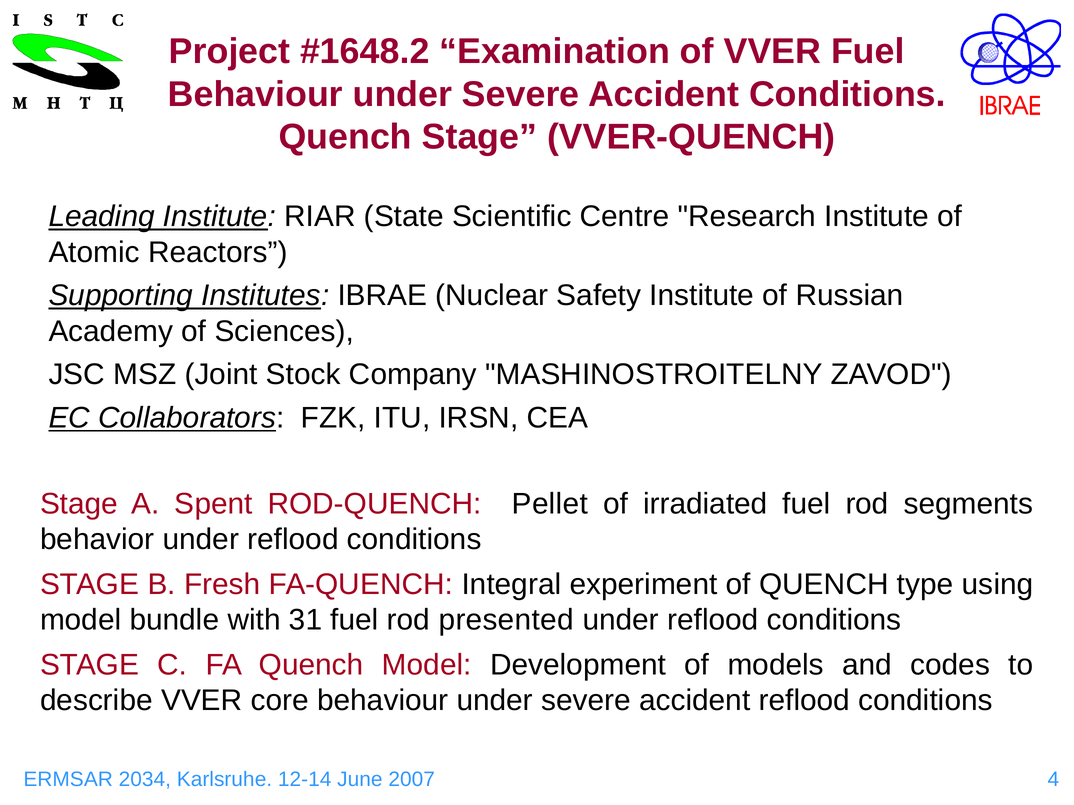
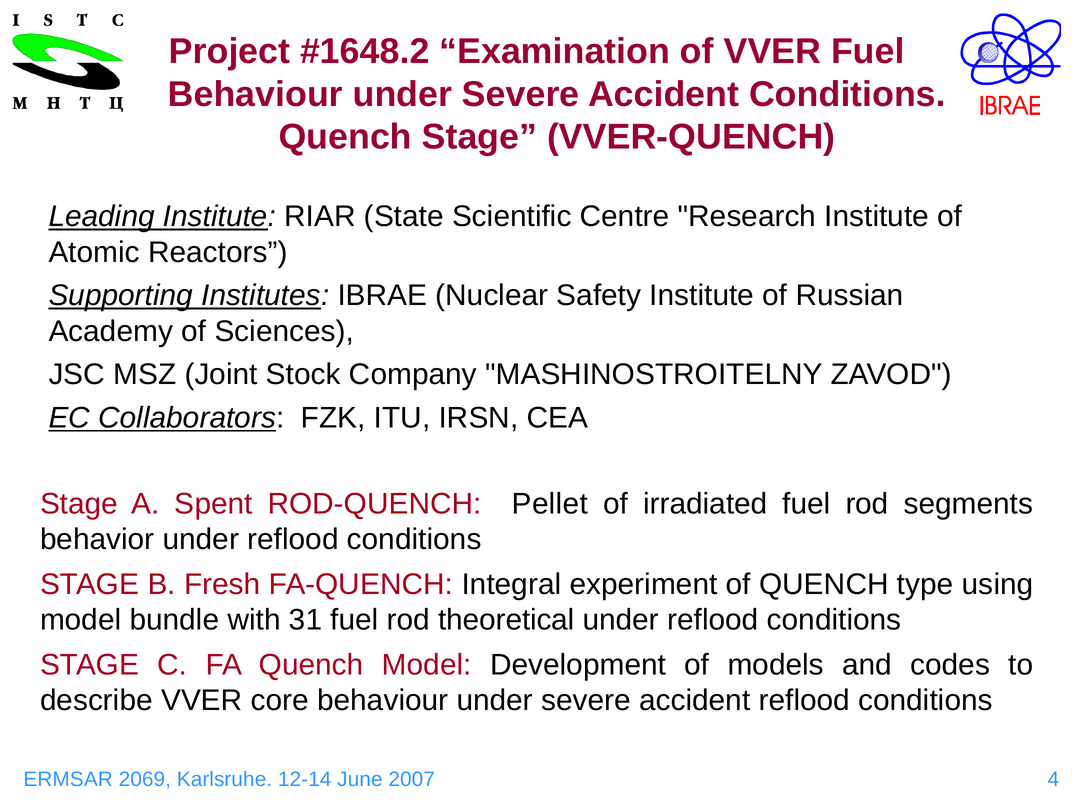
presented: presented -> theoretical (506, 620)
2034: 2034 -> 2069 (145, 780)
